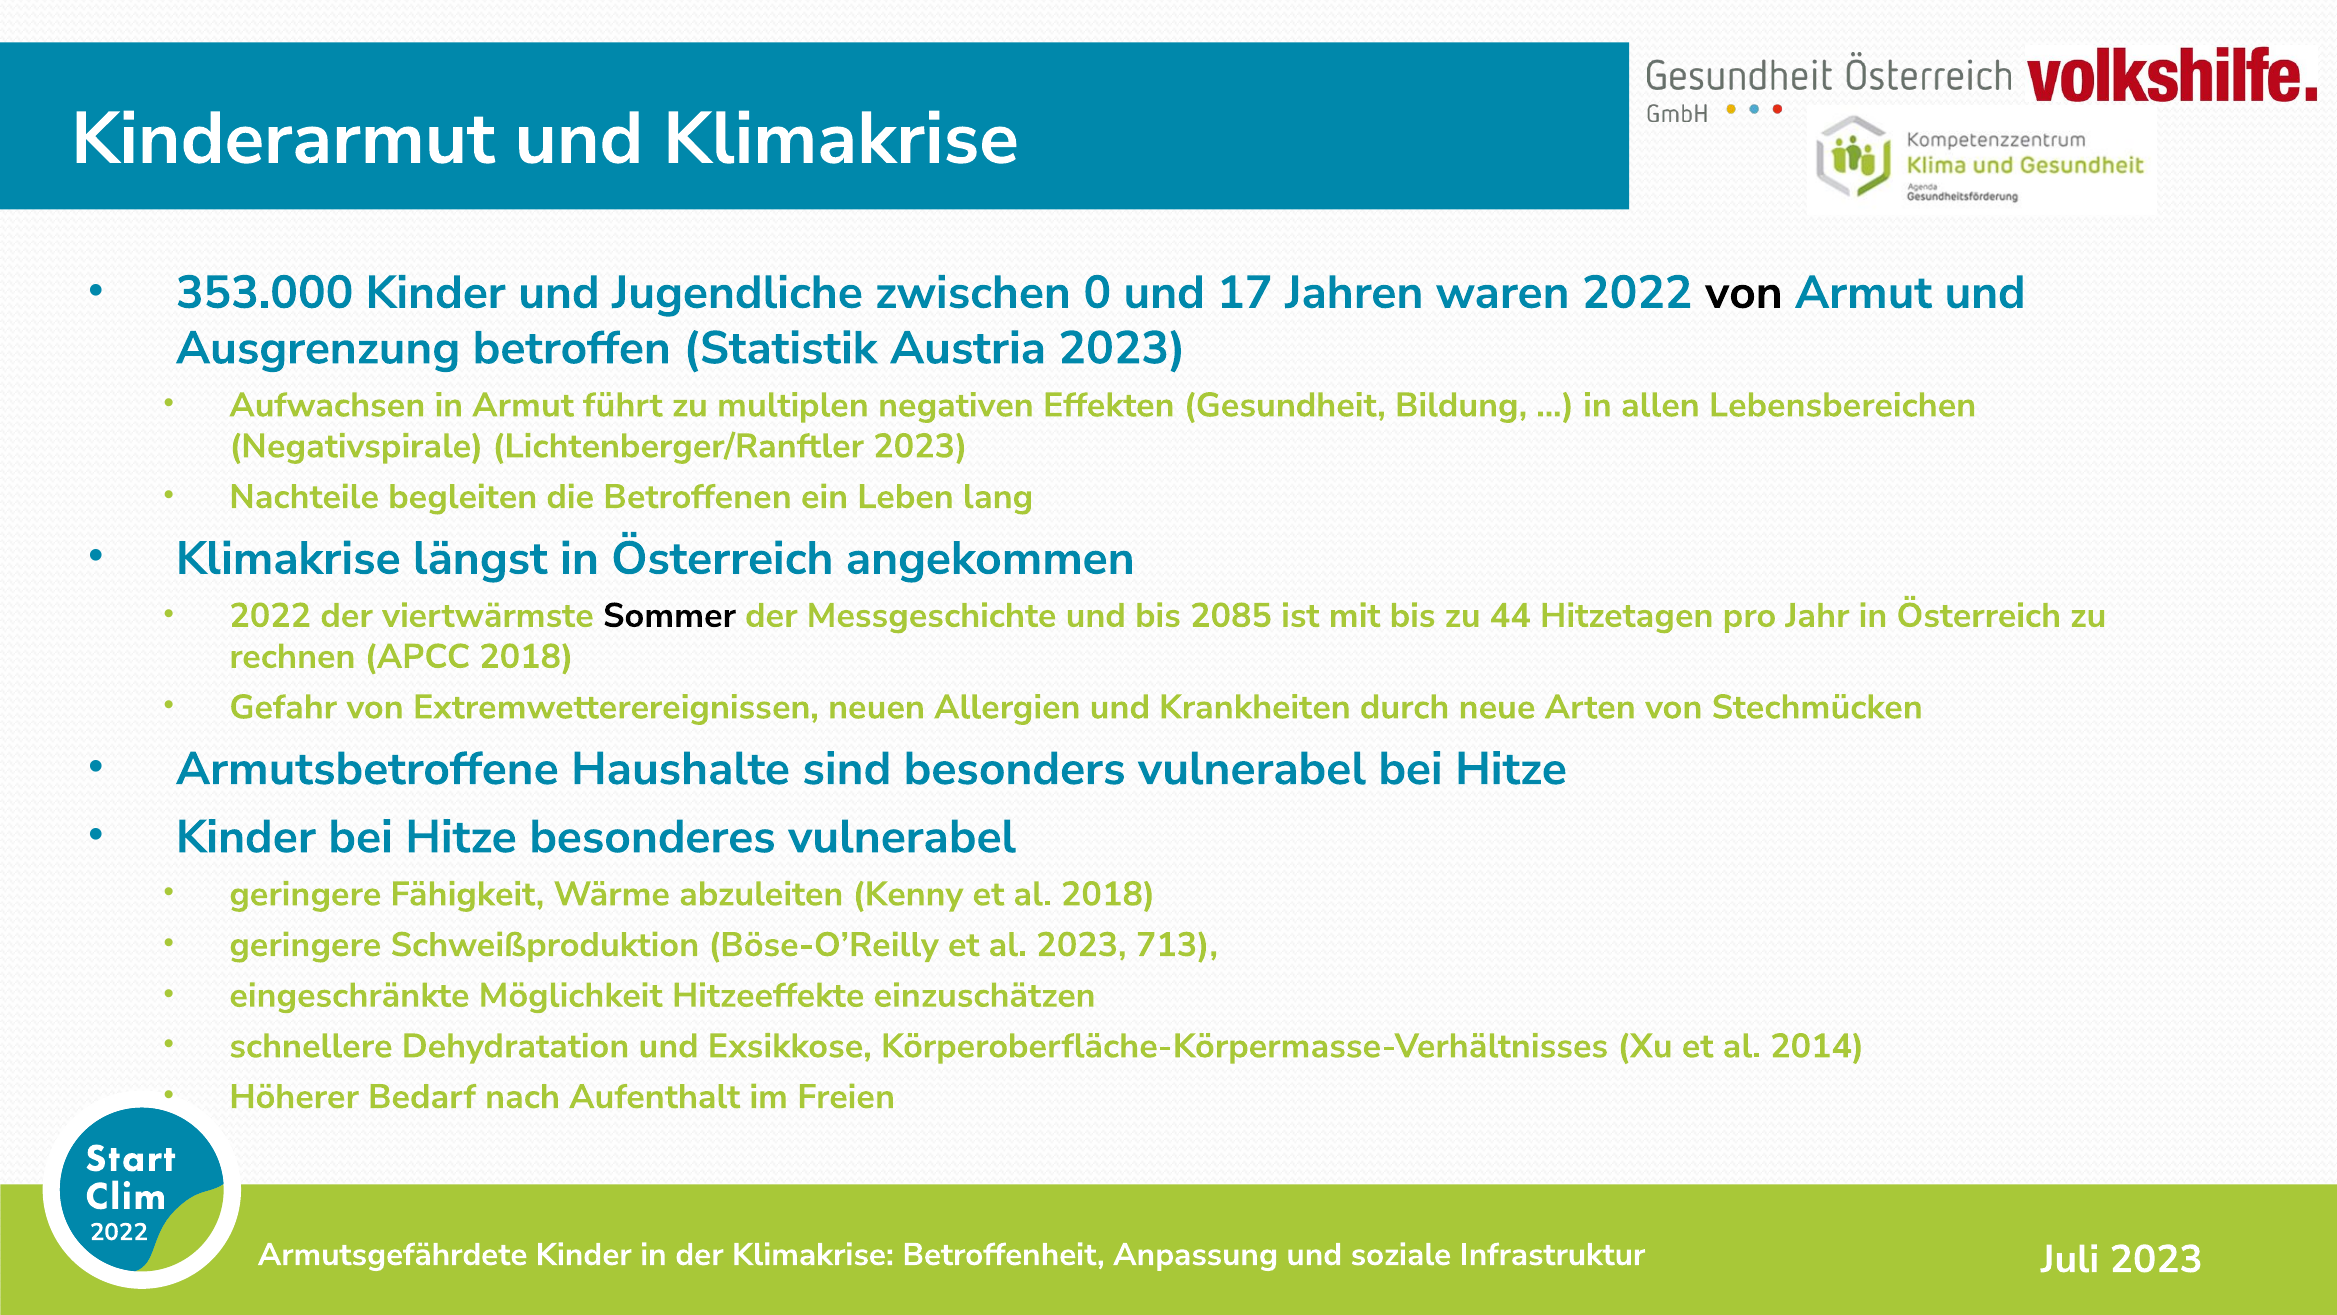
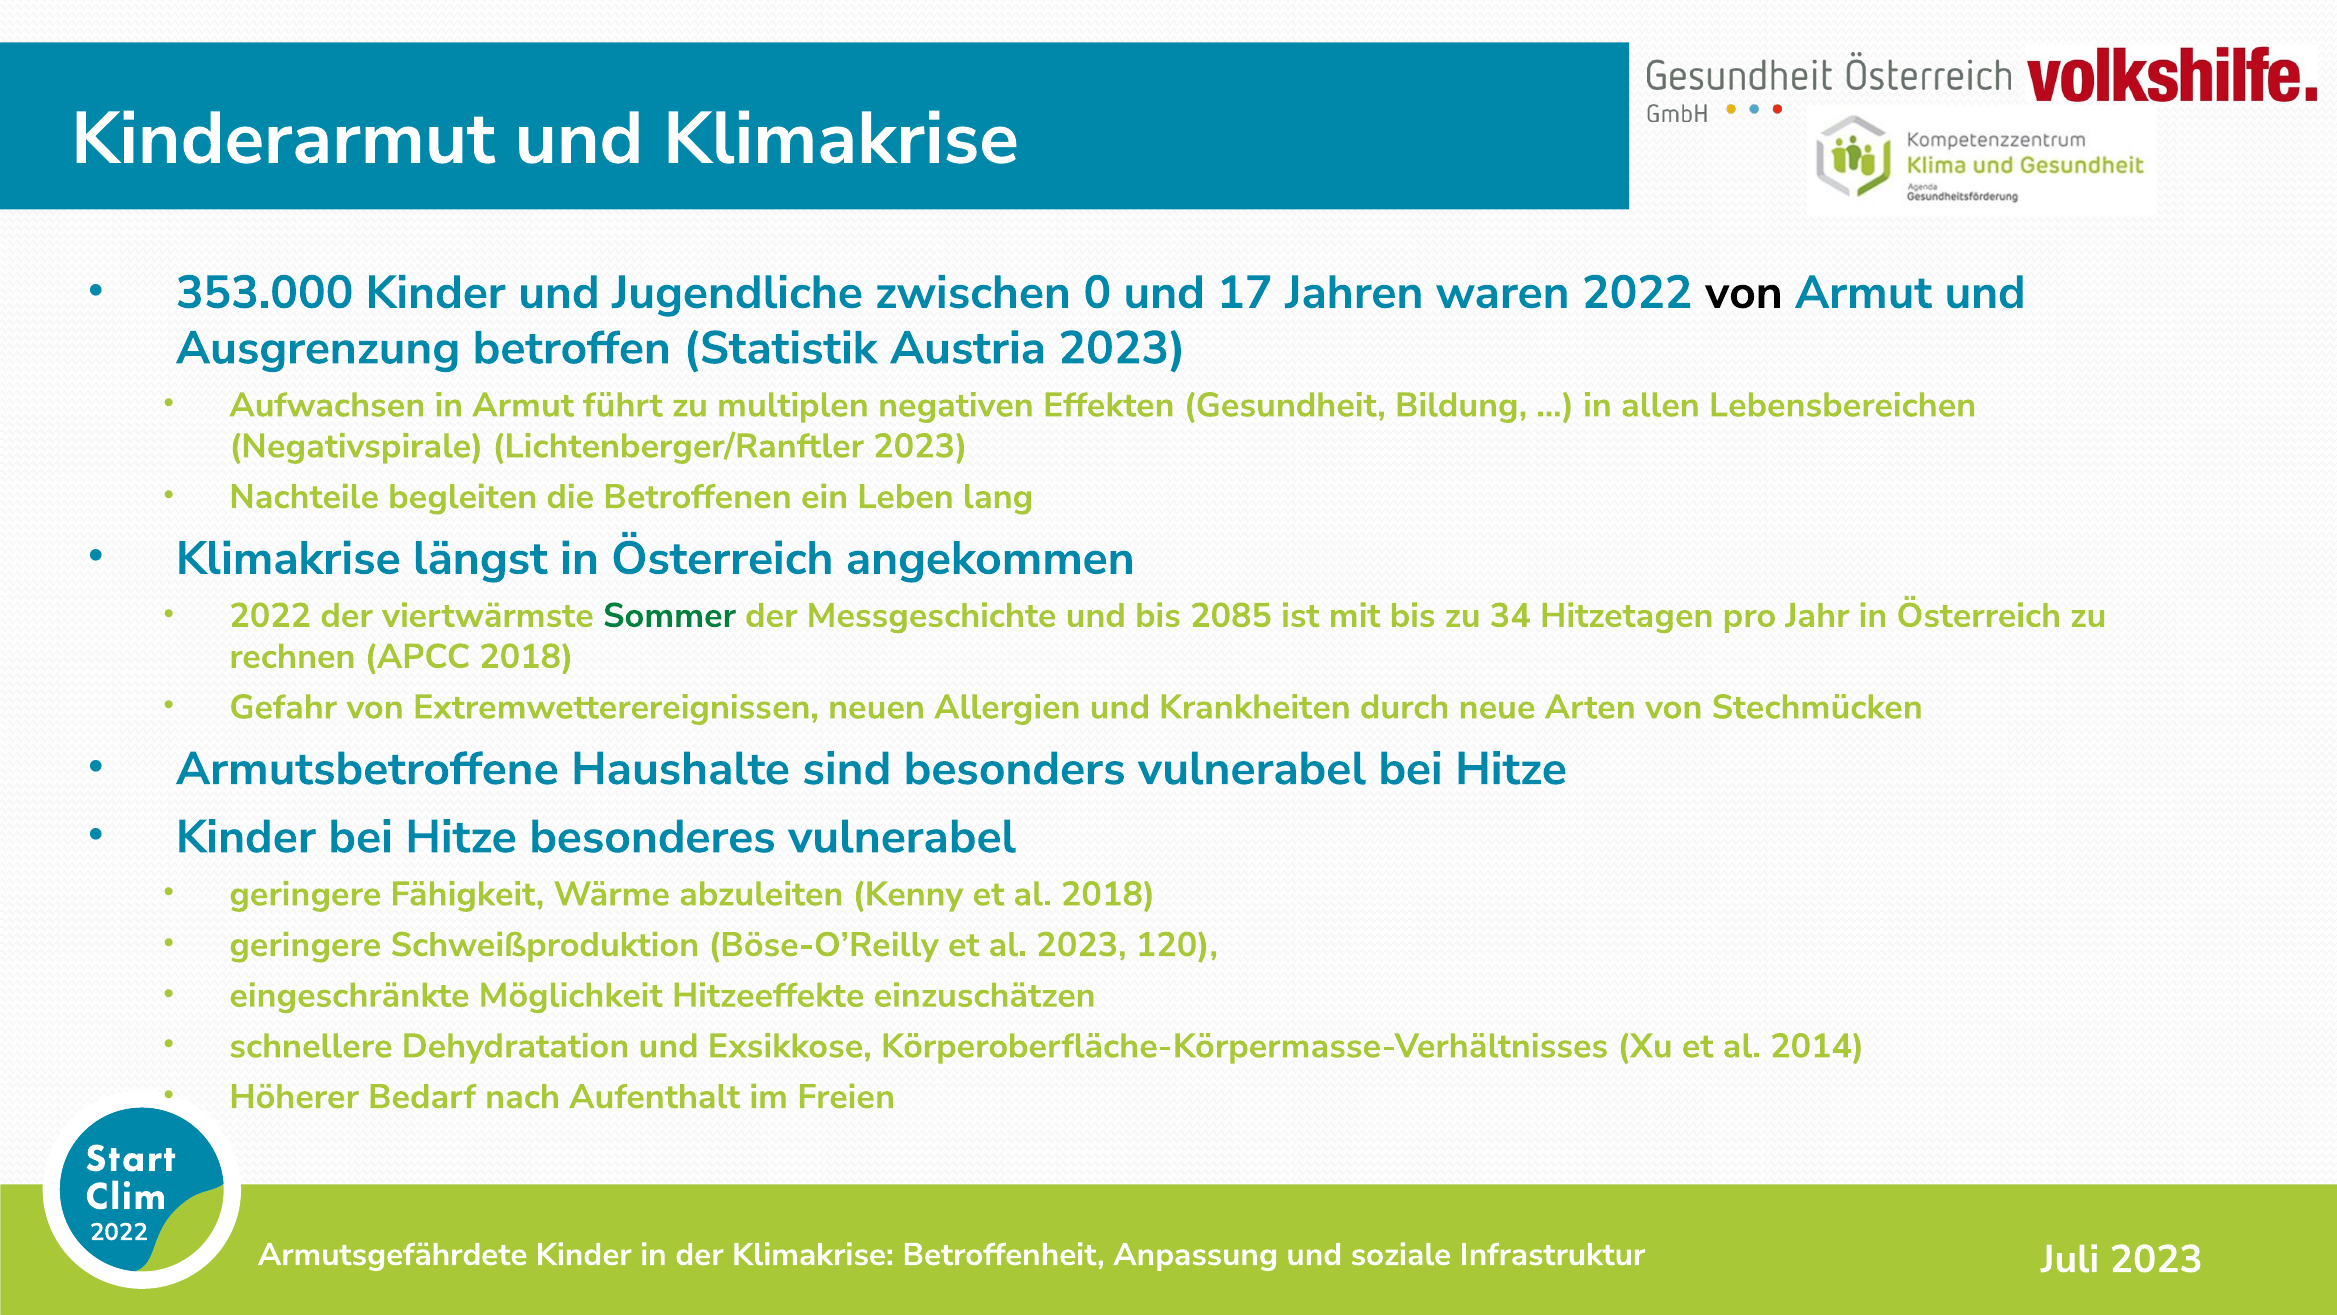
Sommer colour: black -> green (669, 615)
44: 44 -> 34 (1510, 615)
713: 713 -> 120 (1177, 944)
